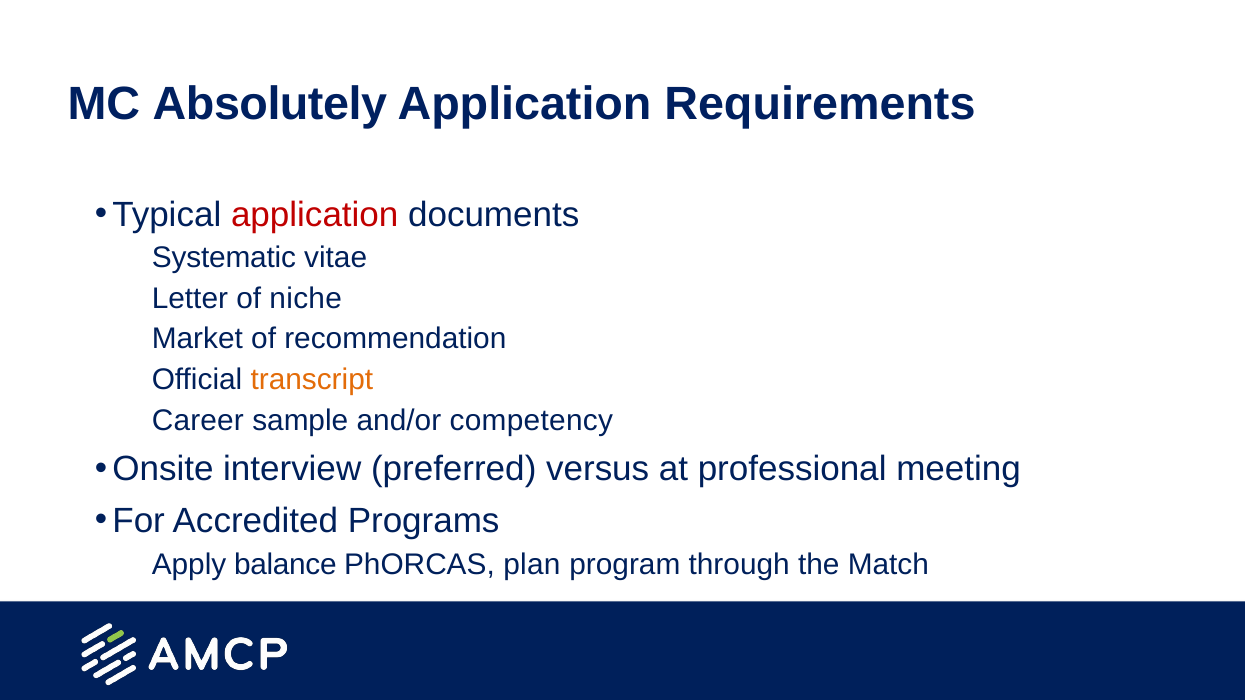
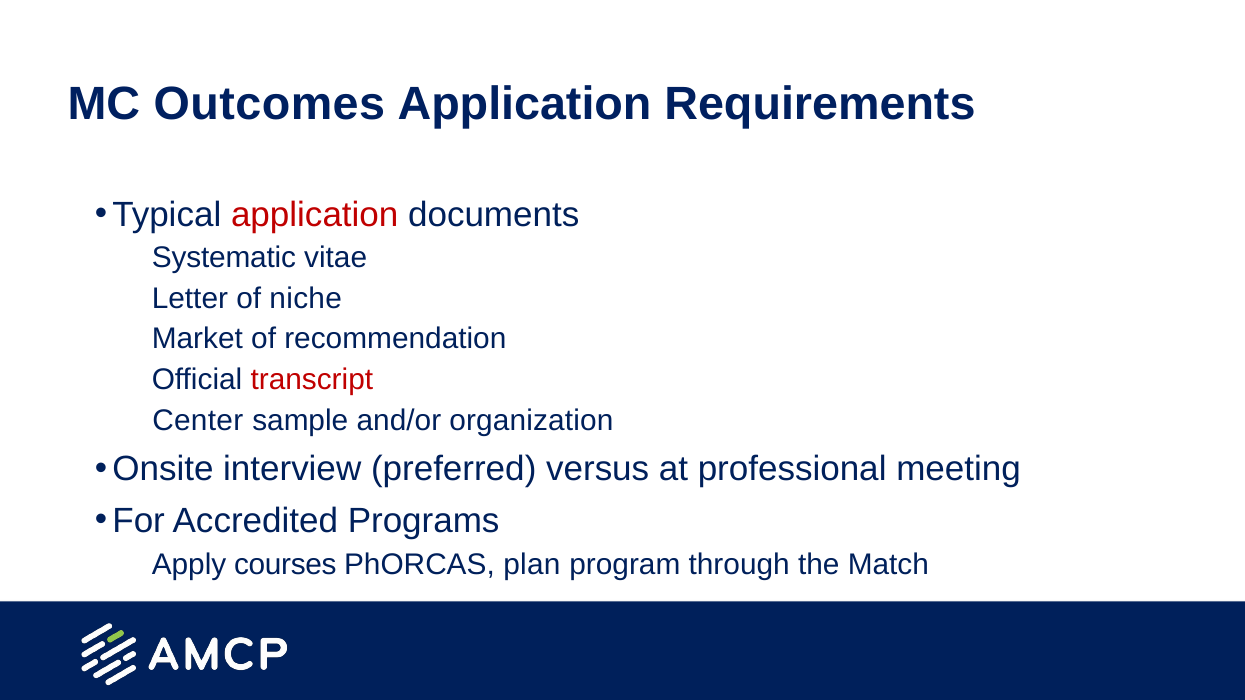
Absolutely: Absolutely -> Outcomes (269, 105)
transcript colour: orange -> red (312, 380)
Career: Career -> Center (198, 420)
competency: competency -> organization (531, 420)
balance: balance -> courses (285, 565)
